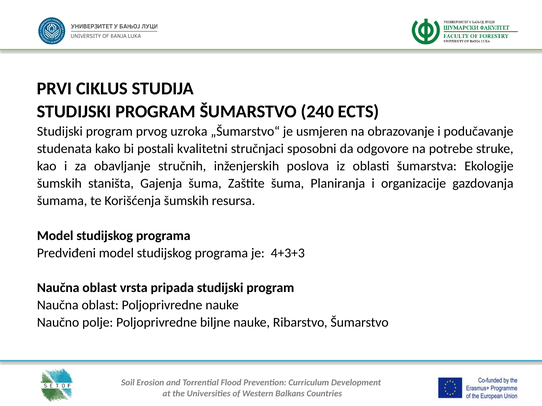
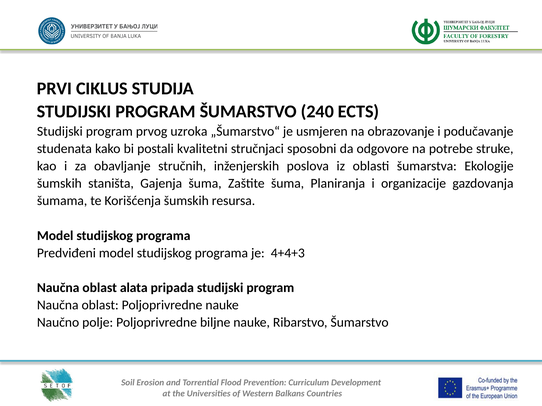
4+3+3: 4+3+3 -> 4+4+3 (288, 253)
vrsta: vrsta -> alata (134, 288)
